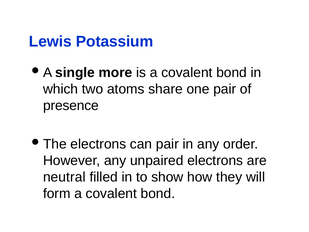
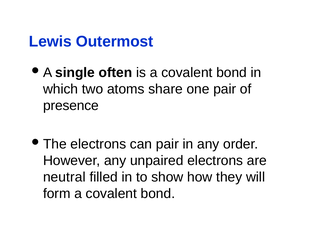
Potassium: Potassium -> Outermost (115, 42)
more: more -> often (115, 73)
